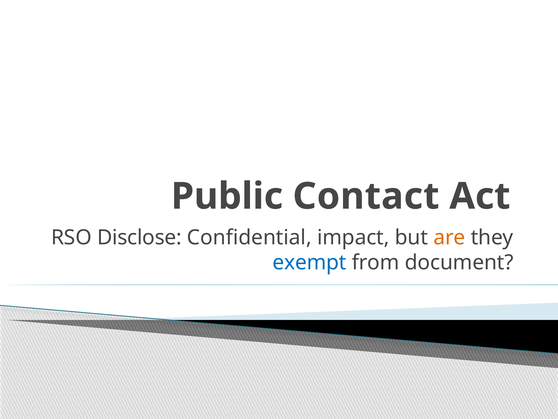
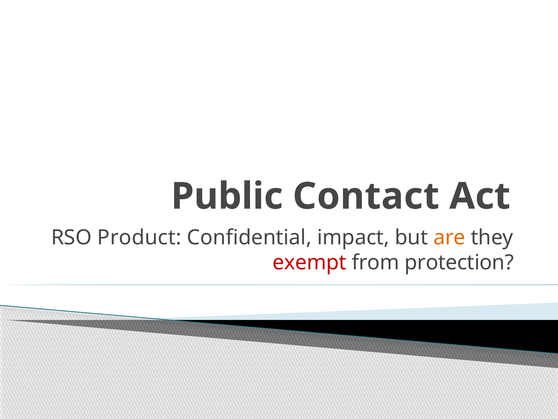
Disclose: Disclose -> Product (139, 237)
exempt colour: blue -> red (310, 262)
document: document -> protection (459, 262)
